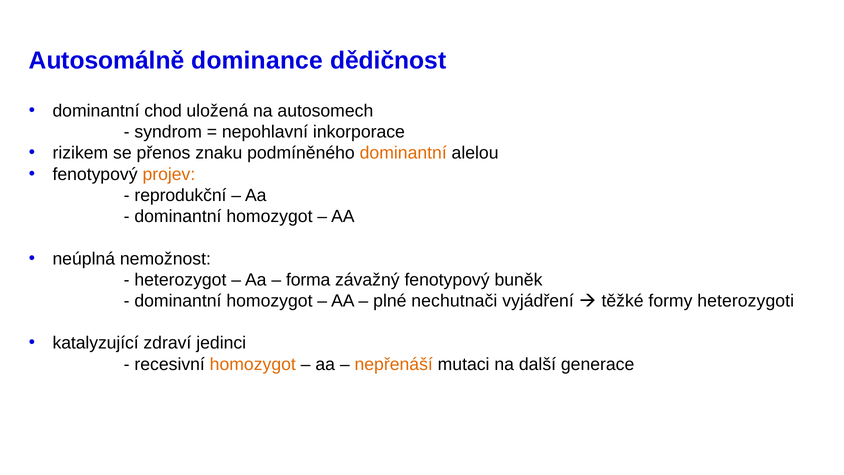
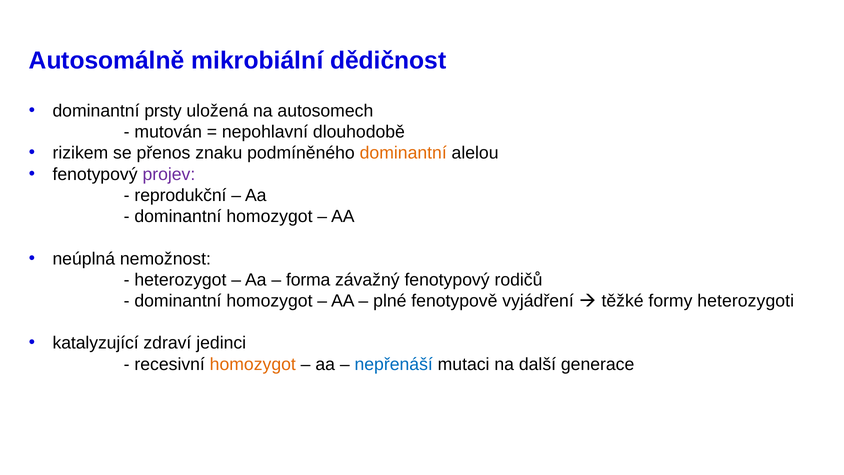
dominance: dominance -> mikrobiální (257, 61)
chod: chod -> prsty (163, 111)
syndrom: syndrom -> mutován (168, 132)
inkorporace: inkorporace -> dlouhodobě (359, 132)
projev colour: orange -> purple (169, 174)
buněk: buněk -> rodičů (518, 280)
nechutnači: nechutnači -> fenotypově (454, 301)
nepřenáší colour: orange -> blue (394, 364)
